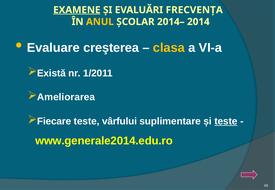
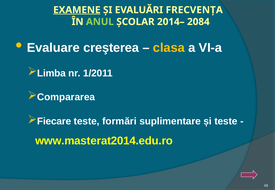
ANUL colour: yellow -> light green (100, 22)
2014: 2014 -> 2084 (198, 22)
Există: Există -> Limba (51, 73)
Ameliorarea: Ameliorarea -> Compararea (66, 97)
vârfului: vârfului -> formări (119, 122)
teste underline: present -> none (226, 122)
www.generale2014.edu.ro: www.generale2014.edu.ro -> www.masterat2014.edu.ro (104, 141)
